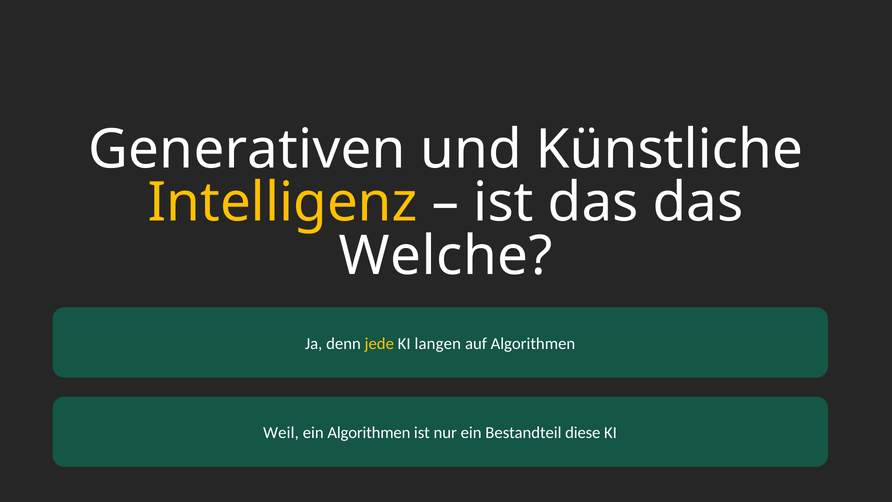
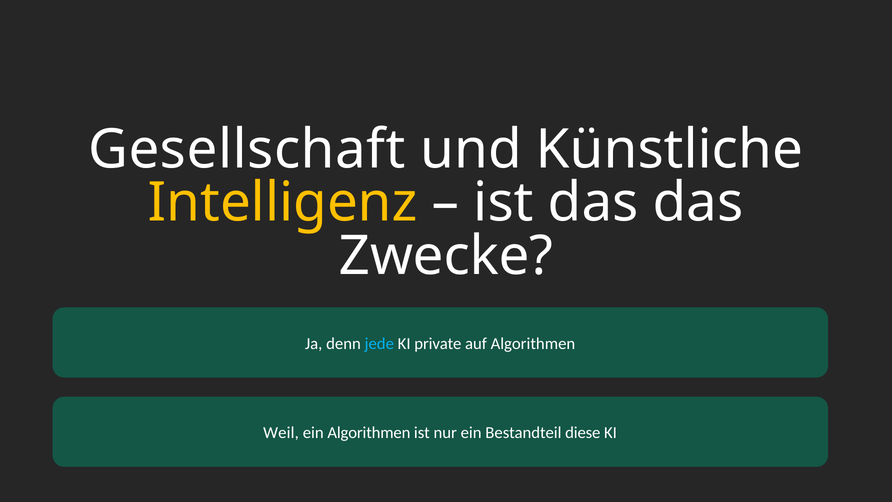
Generativen: Generativen -> Gesellschaft (247, 149)
Welche: Welche -> Zwecke (446, 256)
jede colour: yellow -> light blue (379, 343)
langen: langen -> private (438, 343)
